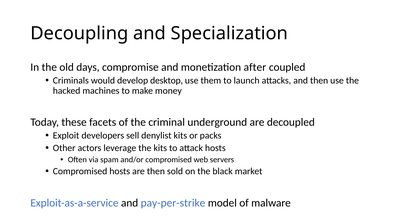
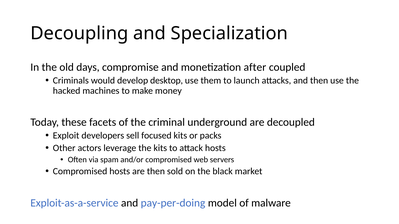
denylist: denylist -> focused (156, 136)
pay-per-strike: pay-per-strike -> pay-per-doing (173, 203)
